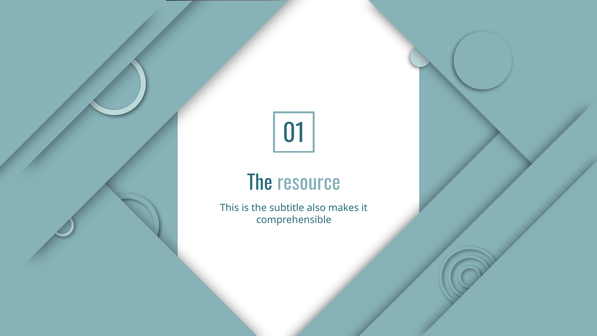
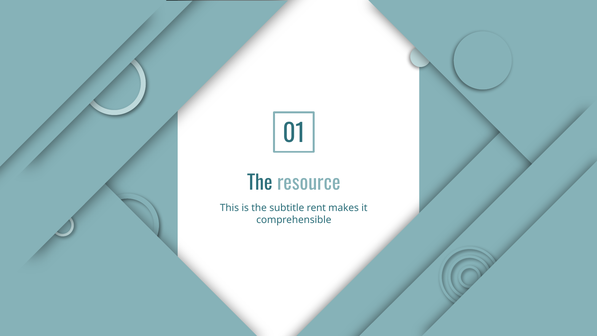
also: also -> rent (316, 208)
